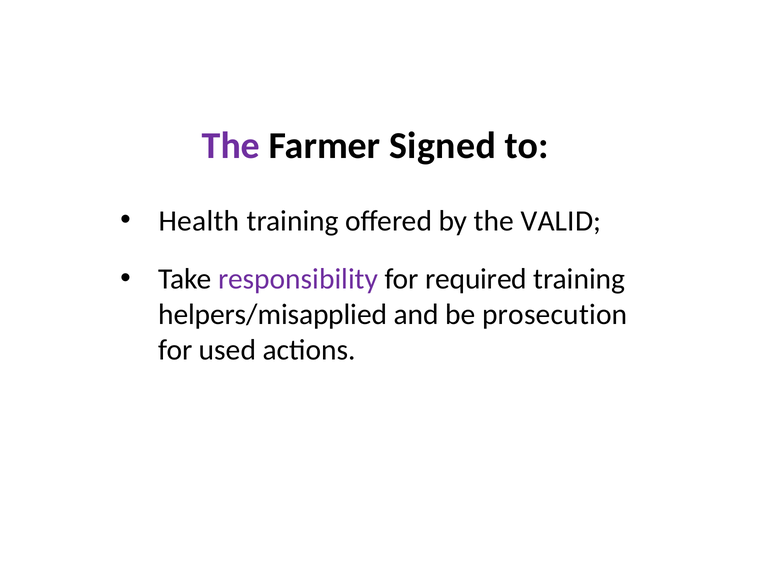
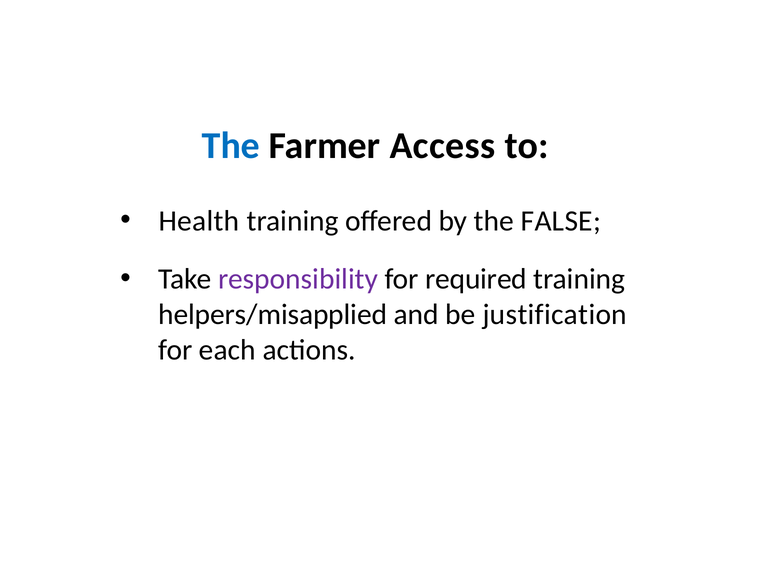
The colour: purple -> blue (231, 146)
Signed: Signed -> Access (442, 146)
VALID: VALID -> FALSE (561, 221)
prosecution: prosecution -> justification (555, 315)
used: used -> each (227, 350)
